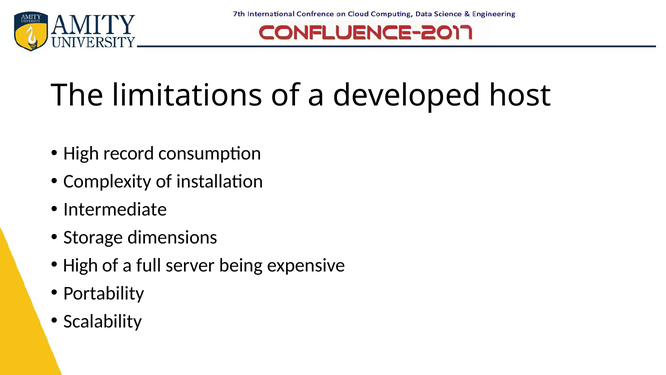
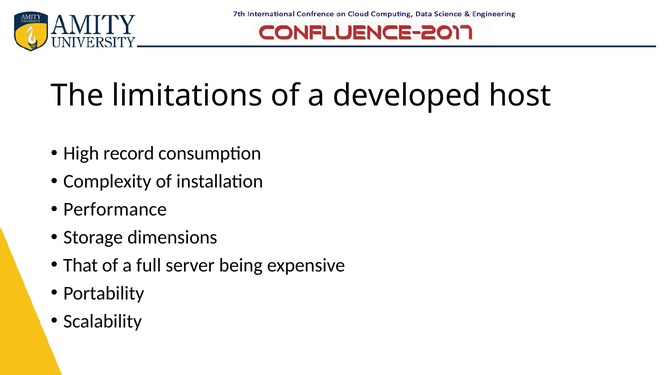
Intermediate: Intermediate -> Performance (115, 209)
High: High -> That (81, 265)
